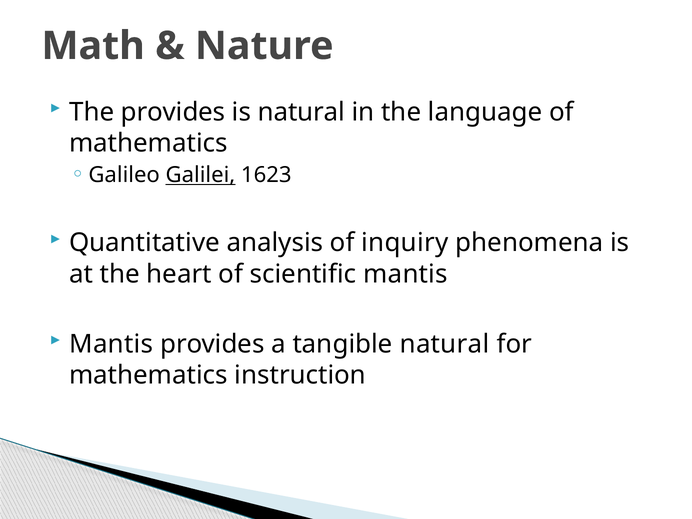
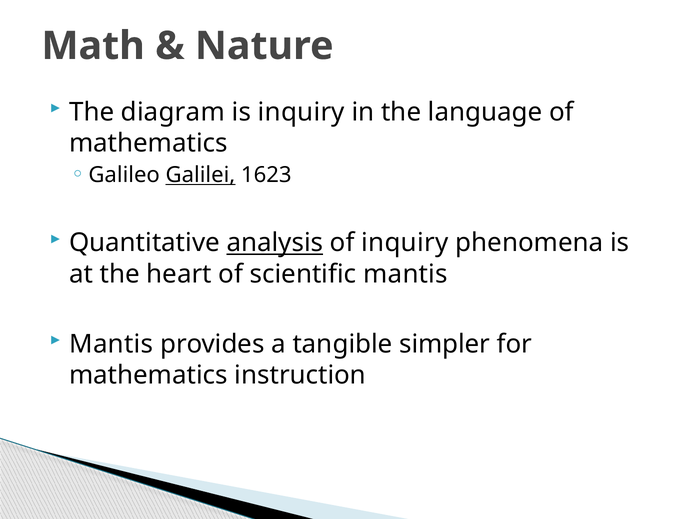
The provides: provides -> diagram (173, 112)
is natural: natural -> inquiry (301, 112)
analysis underline: none -> present (275, 243)
tangible natural: natural -> simpler (445, 344)
